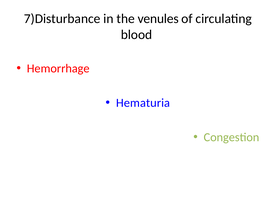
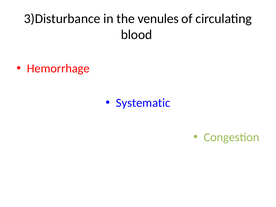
7)Disturbance: 7)Disturbance -> 3)Disturbance (62, 19)
Hematuria: Hematuria -> Systematic (143, 103)
